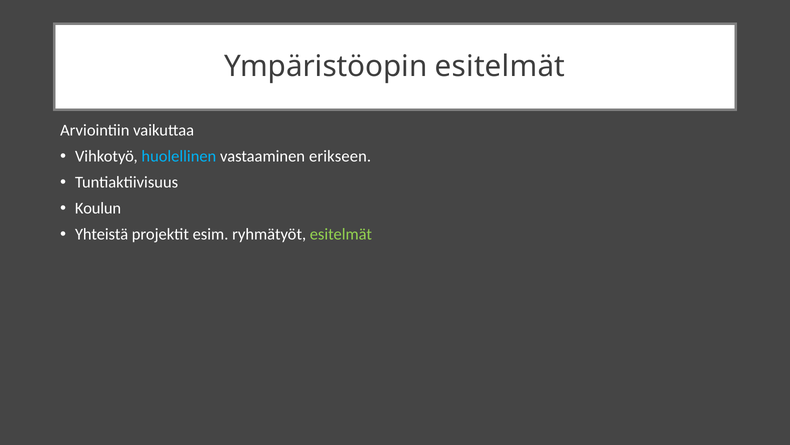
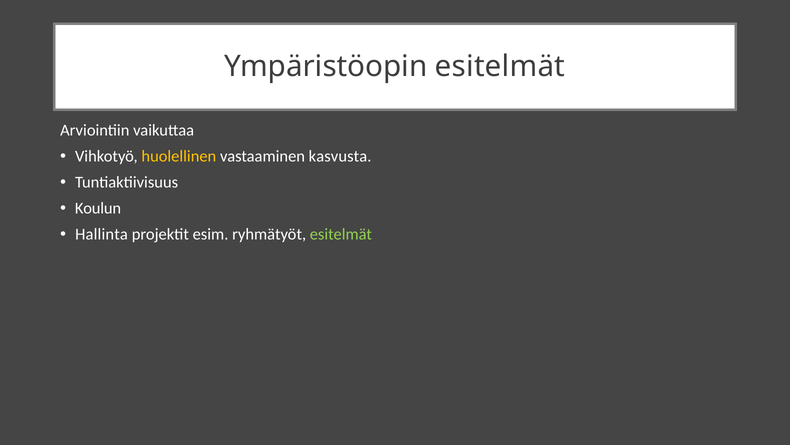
huolellinen colour: light blue -> yellow (179, 156)
erikseen: erikseen -> kasvusta (340, 156)
Yhteistä: Yhteistä -> Hallinta (101, 234)
